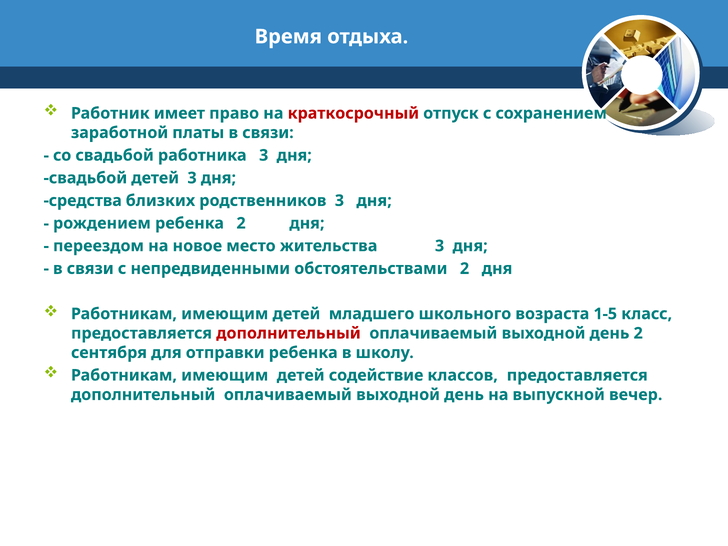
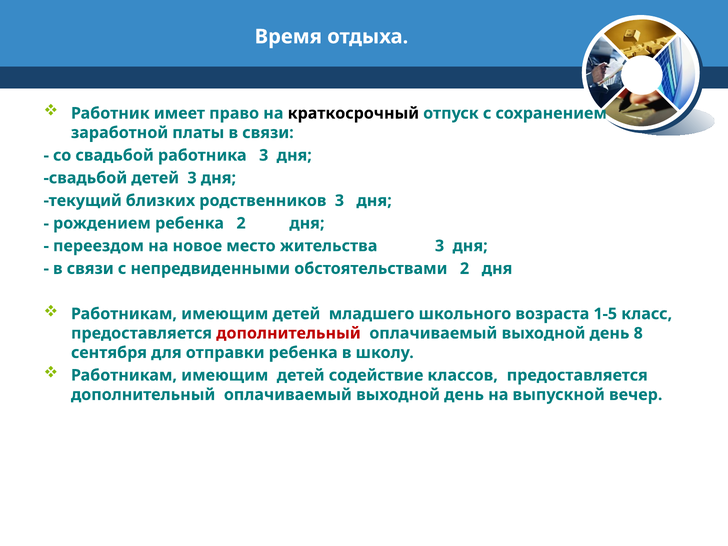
краткосрочный colour: red -> black (353, 113)
средства: средства -> текущий (83, 201)
день 2: 2 -> 8 (638, 333)
